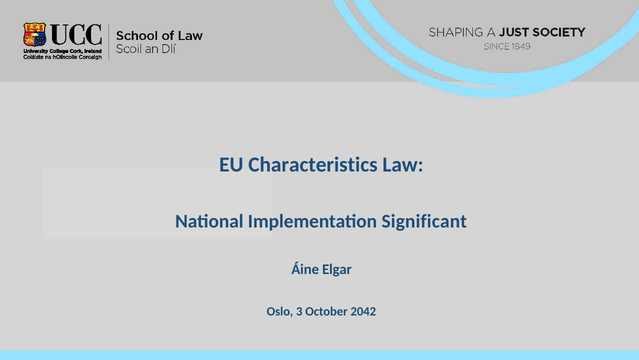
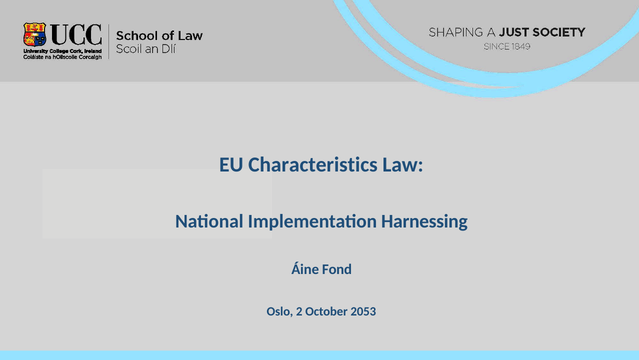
Significant: Significant -> Harnessing (424, 221)
Elgar: Elgar -> Fond (337, 269)
3: 3 -> 2 (299, 311)
2042: 2042 -> 2053 (363, 311)
